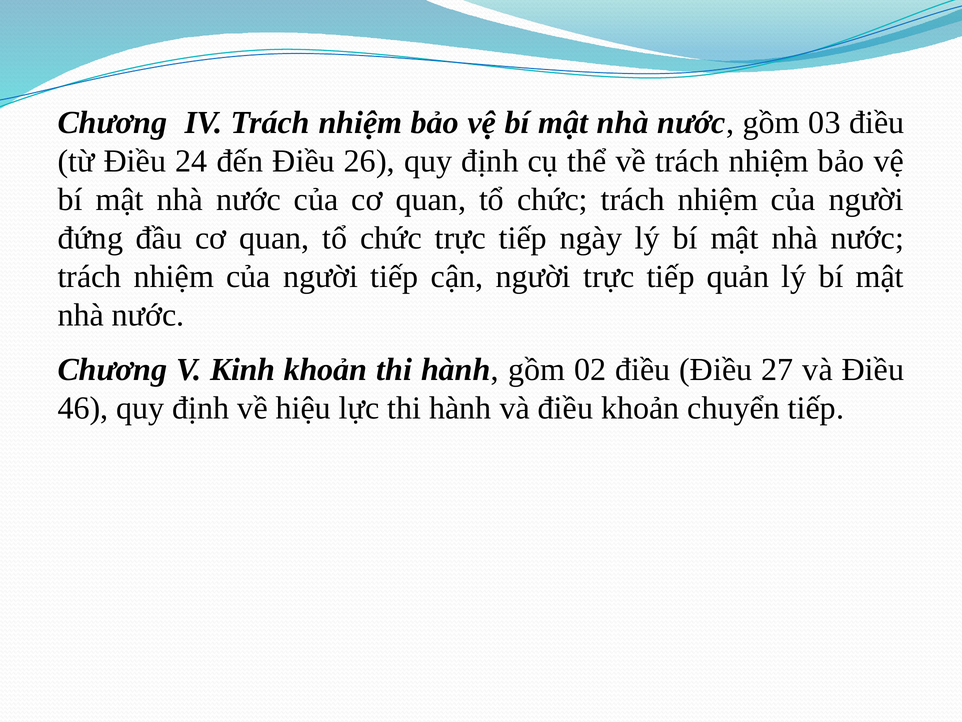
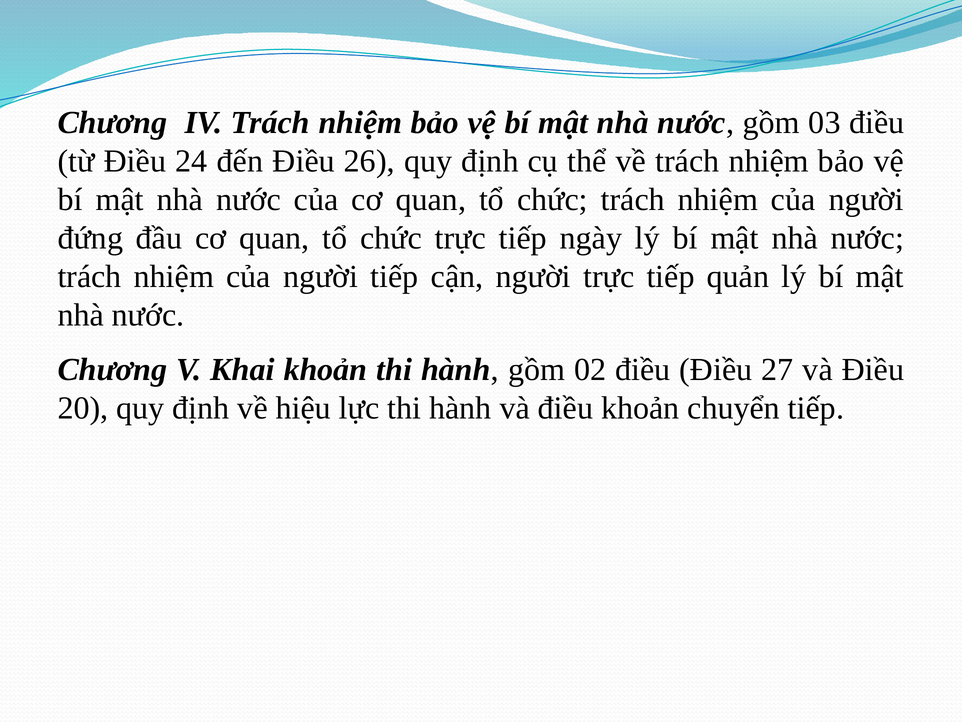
Kinh: Kinh -> Khai (242, 369)
46: 46 -> 20 (83, 408)
